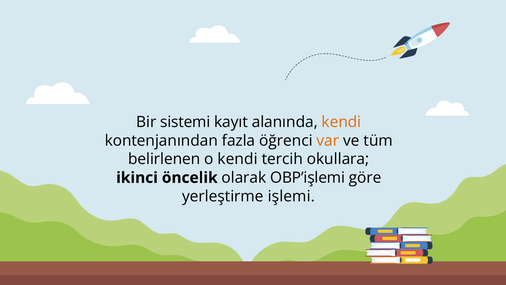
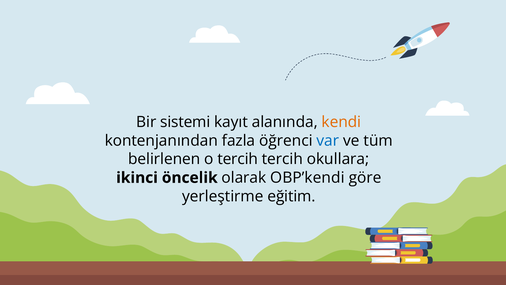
var colour: orange -> blue (328, 140)
o kendi: kendi -> tercih (238, 159)
OBP’işlemi: OBP’işlemi -> OBP’kendi (307, 178)
işlemi: işlemi -> eğitim (291, 196)
